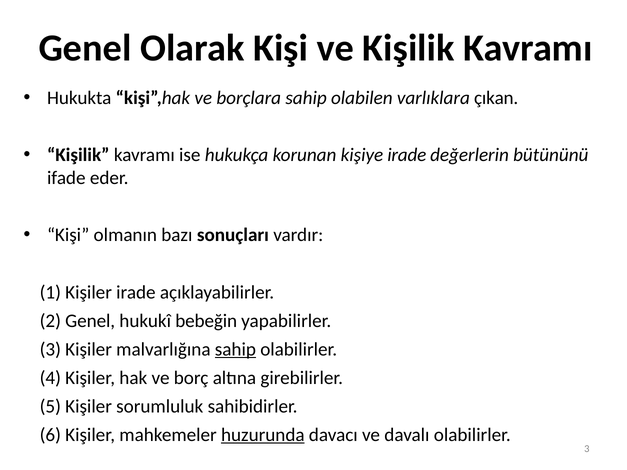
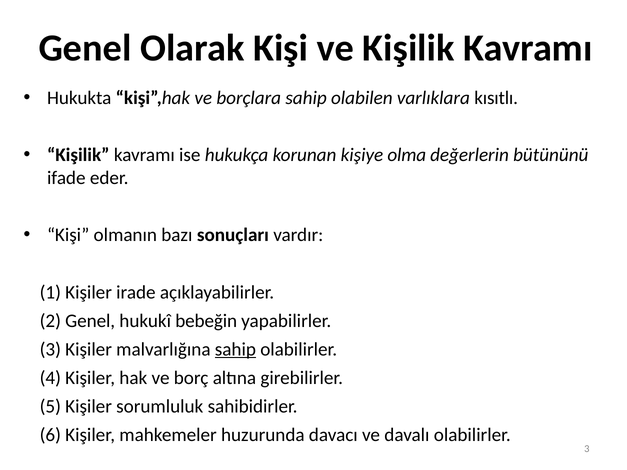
çıkan: çıkan -> kısıtlı (496, 98)
kişiye irade: irade -> olma (407, 155)
huzurunda underline: present -> none (263, 435)
